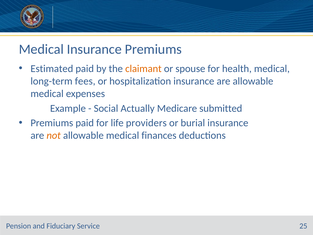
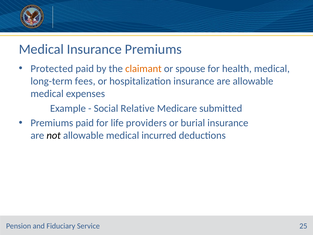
Estimated: Estimated -> Protected (52, 69)
Actually: Actually -> Relative (138, 108)
not colour: orange -> black (54, 135)
finances: finances -> incurred (159, 135)
